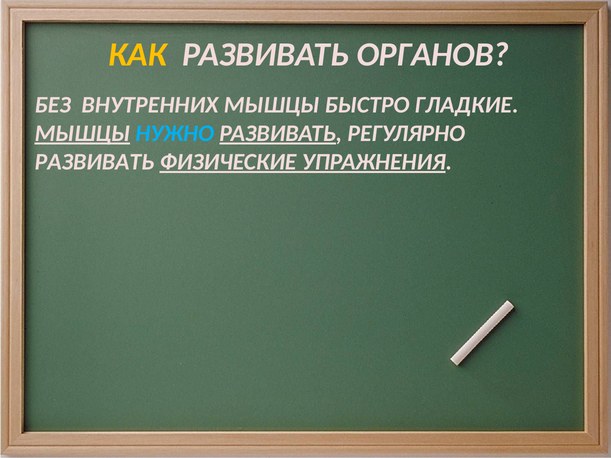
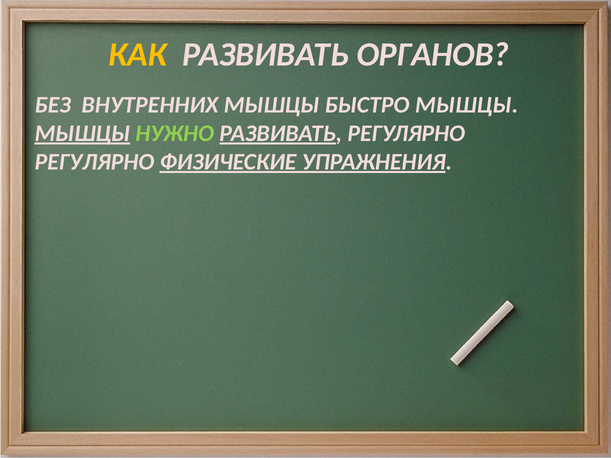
БЫСТРО ГЛАДКИЕ: ГЛАДКИЕ -> МЫШЦЫ (467, 105)
НУЖНО colour: light blue -> light green (175, 133)
РАЗВИВАТЬ: РАЗВИВАТЬ -> РЕГУЛЯРНО (94, 162)
